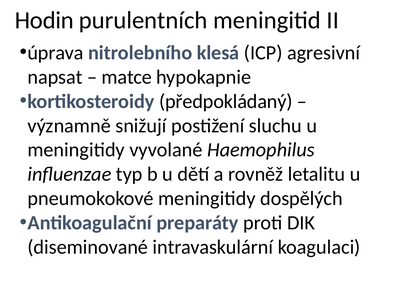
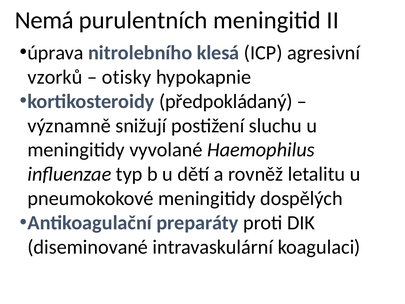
Hodin: Hodin -> Nemá (44, 20)
napsat: napsat -> vzorků (55, 77)
matce: matce -> otisky (127, 77)
